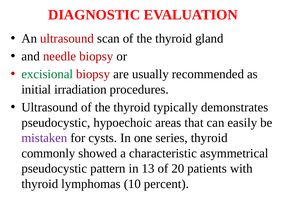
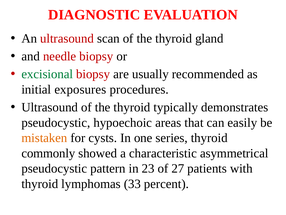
irradiation: irradiation -> exposures (80, 89)
mistaken colour: purple -> orange (44, 138)
13: 13 -> 23 (148, 168)
20: 20 -> 27 (178, 168)
10: 10 -> 33 (132, 183)
